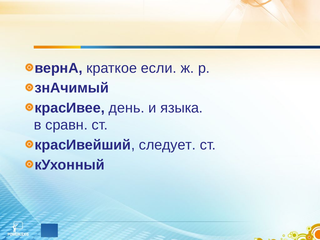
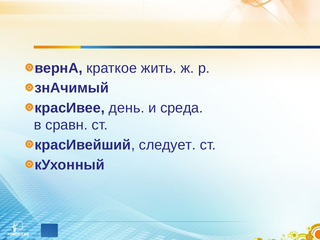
если: если -> жить (159, 68)
языка: языка -> среда (182, 108)
